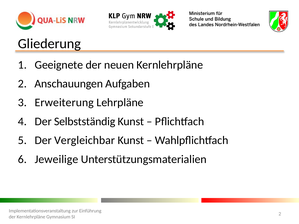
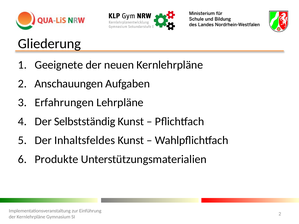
Erweiterung: Erweiterung -> Erfahrungen (64, 103)
Vergleichbar: Vergleichbar -> Inhaltsfeldes (85, 140)
Jeweilige: Jeweilige -> Produkte (57, 159)
